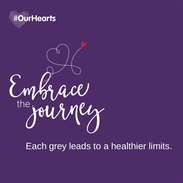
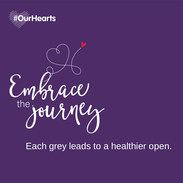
limits: limits -> open (160, 146)
